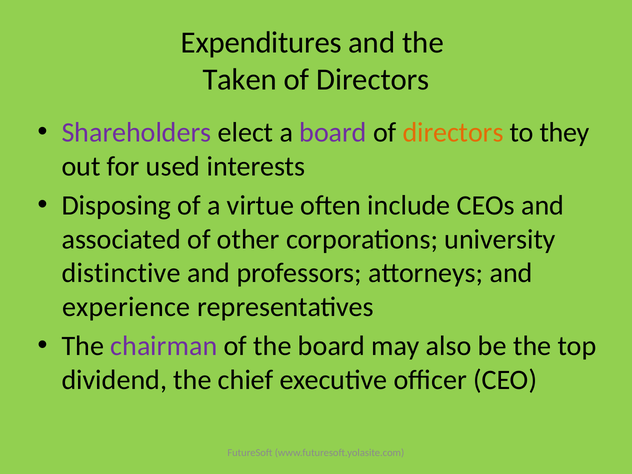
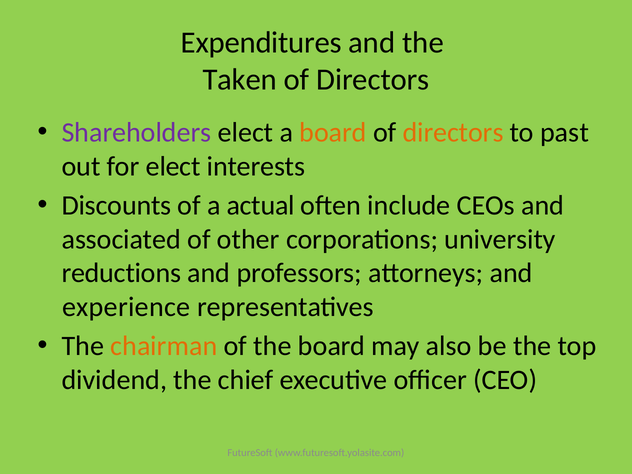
board colour: purple -> orange (333, 133)
they: they -> past (565, 133)
for used: used -> elect (173, 166)
Disposing: Disposing -> Discounts (116, 206)
virtue: virtue -> actual (261, 206)
distinctive: distinctive -> reductions (121, 273)
chairman colour: purple -> orange (164, 346)
